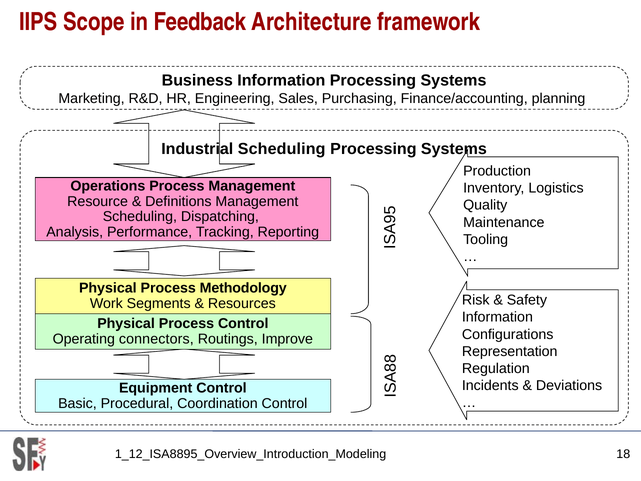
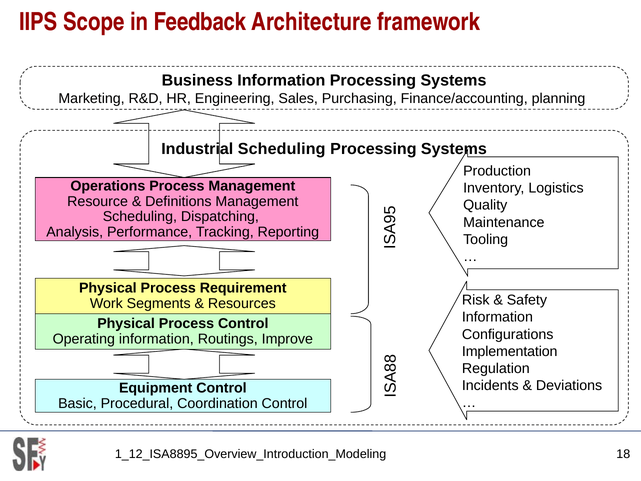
Methodology: Methodology -> Requirement (243, 288)
Operating connectors: connectors -> information (156, 339)
Representation: Representation -> Implementation (510, 351)
